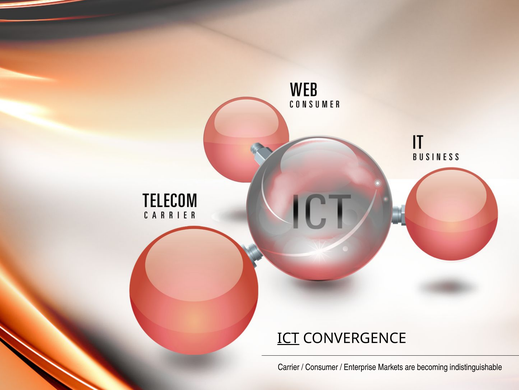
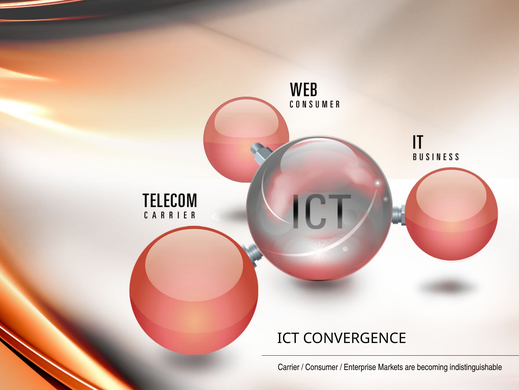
ICT underline: present -> none (288, 338)
